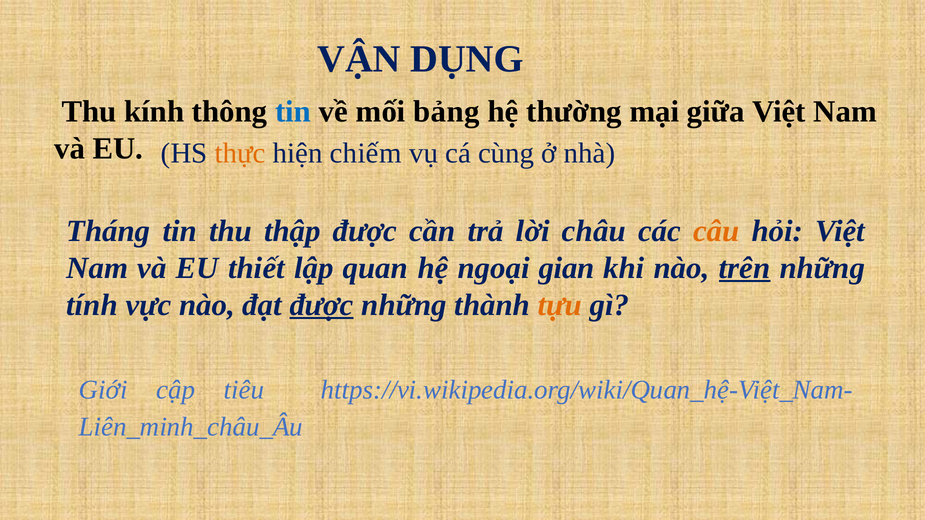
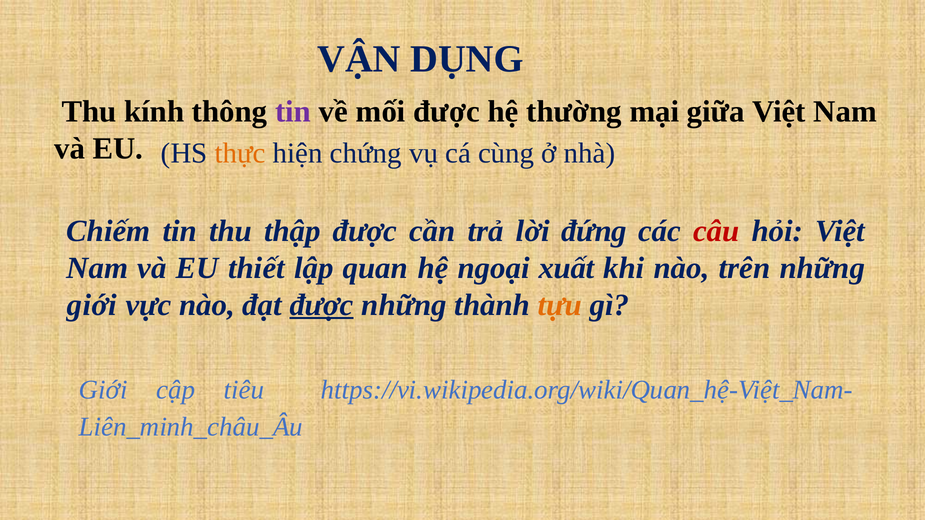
tin colour: blue -> purple (293, 112)
mối bảng: bảng -> được (447, 112)
chiếm: chiếm -> chứng (366, 153)
Tháng: Tháng -> Chiếm (108, 231)
châu: châu -> đứng (594, 231)
câu colour: orange -> red (716, 231)
gian: gian -> xuất (567, 268)
trên underline: present -> none (745, 268)
tính: tính -> giới (92, 305)
